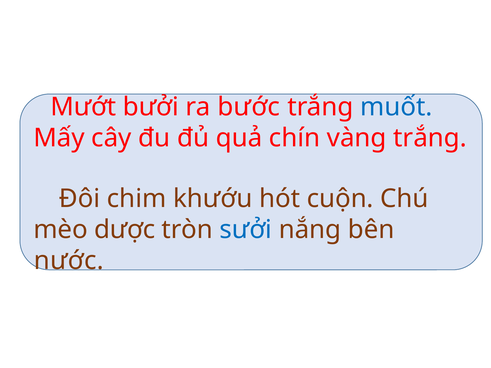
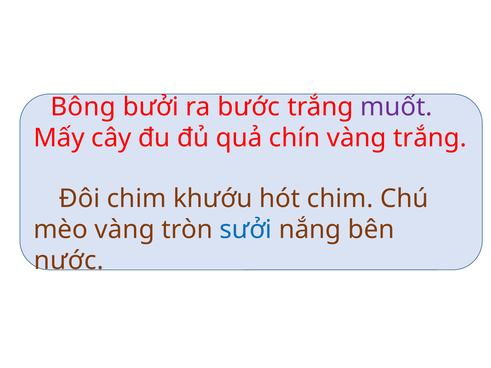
Mướt: Mướt -> Bông (83, 107)
muốt colour: blue -> purple (396, 107)
hót cuộn: cuộn -> chim (340, 199)
mèo dược: dược -> vàng (125, 230)
